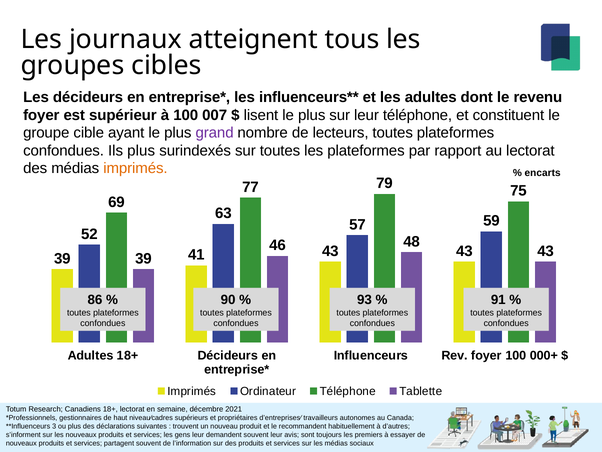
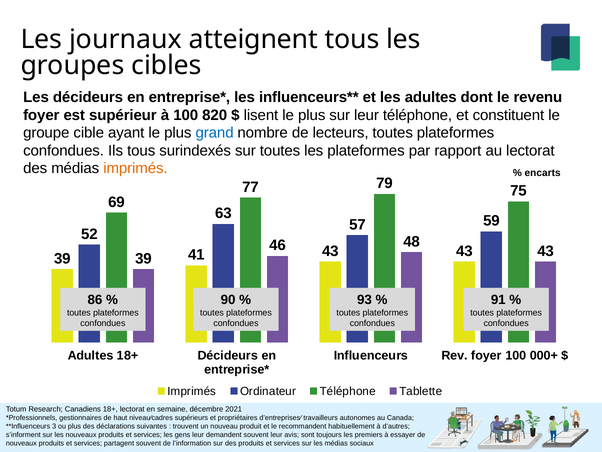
007: 007 -> 820 (215, 115)
grand colour: purple -> blue (215, 133)
Ils plus: plus -> tous (141, 150)
